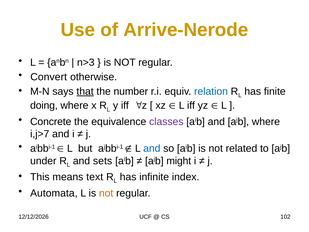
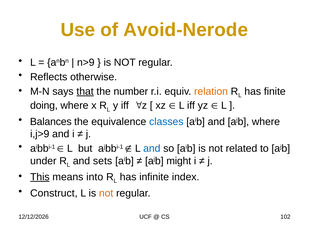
Arrive-Nerode: Arrive-Nerode -> Avoid-Nerode (186, 30)
n>3: n>3 -> n>9 (86, 63)
Convert: Convert -> Reflects (49, 77)
relation colour: blue -> orange (211, 91)
Concrete: Concrete -> Balances (51, 122)
classes colour: purple -> blue (166, 122)
i,j>7: i,j>7 -> i,j>9 (40, 134)
This underline: none -> present (40, 177)
text: text -> into (95, 177)
Automata: Automata -> Construct (54, 193)
